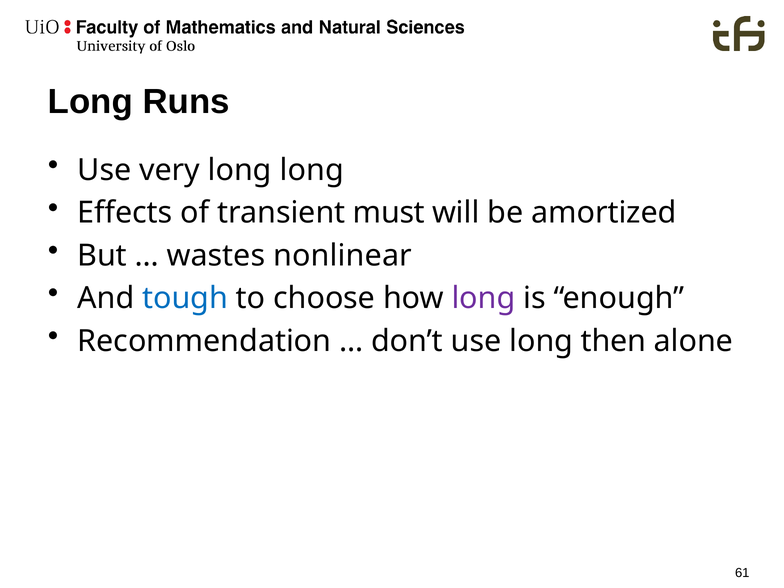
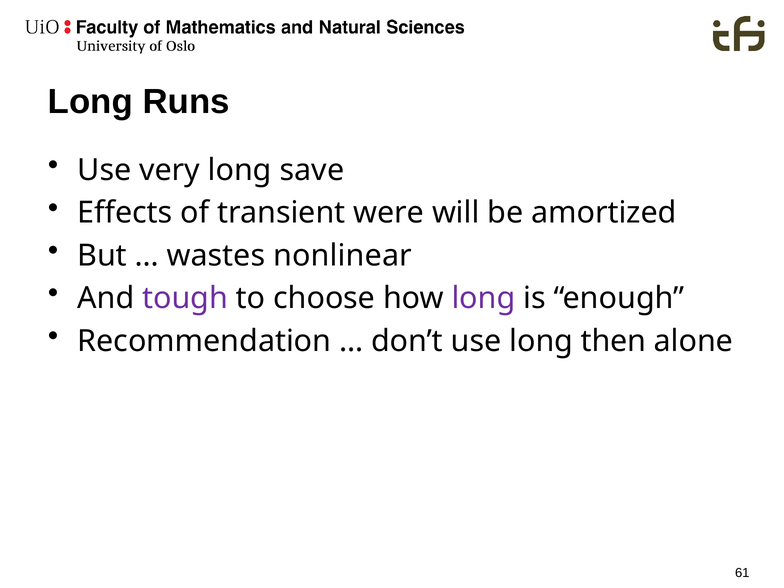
long long: long -> save (312, 170)
must: must -> were (389, 213)
tough colour: blue -> purple (185, 298)
